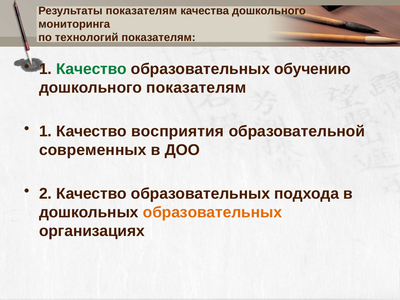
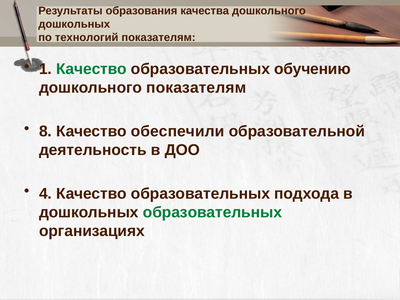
Результаты показателям: показателям -> образования (141, 11)
мониторинга: мониторинга -> дошкольных (74, 24)
1: 1 -> 8 (45, 131)
восприятия: восприятия -> обеспечили (178, 131)
современных: современных -> деятельность (93, 150)
2: 2 -> 4 (45, 194)
образовательных colour: orange -> green (212, 212)
